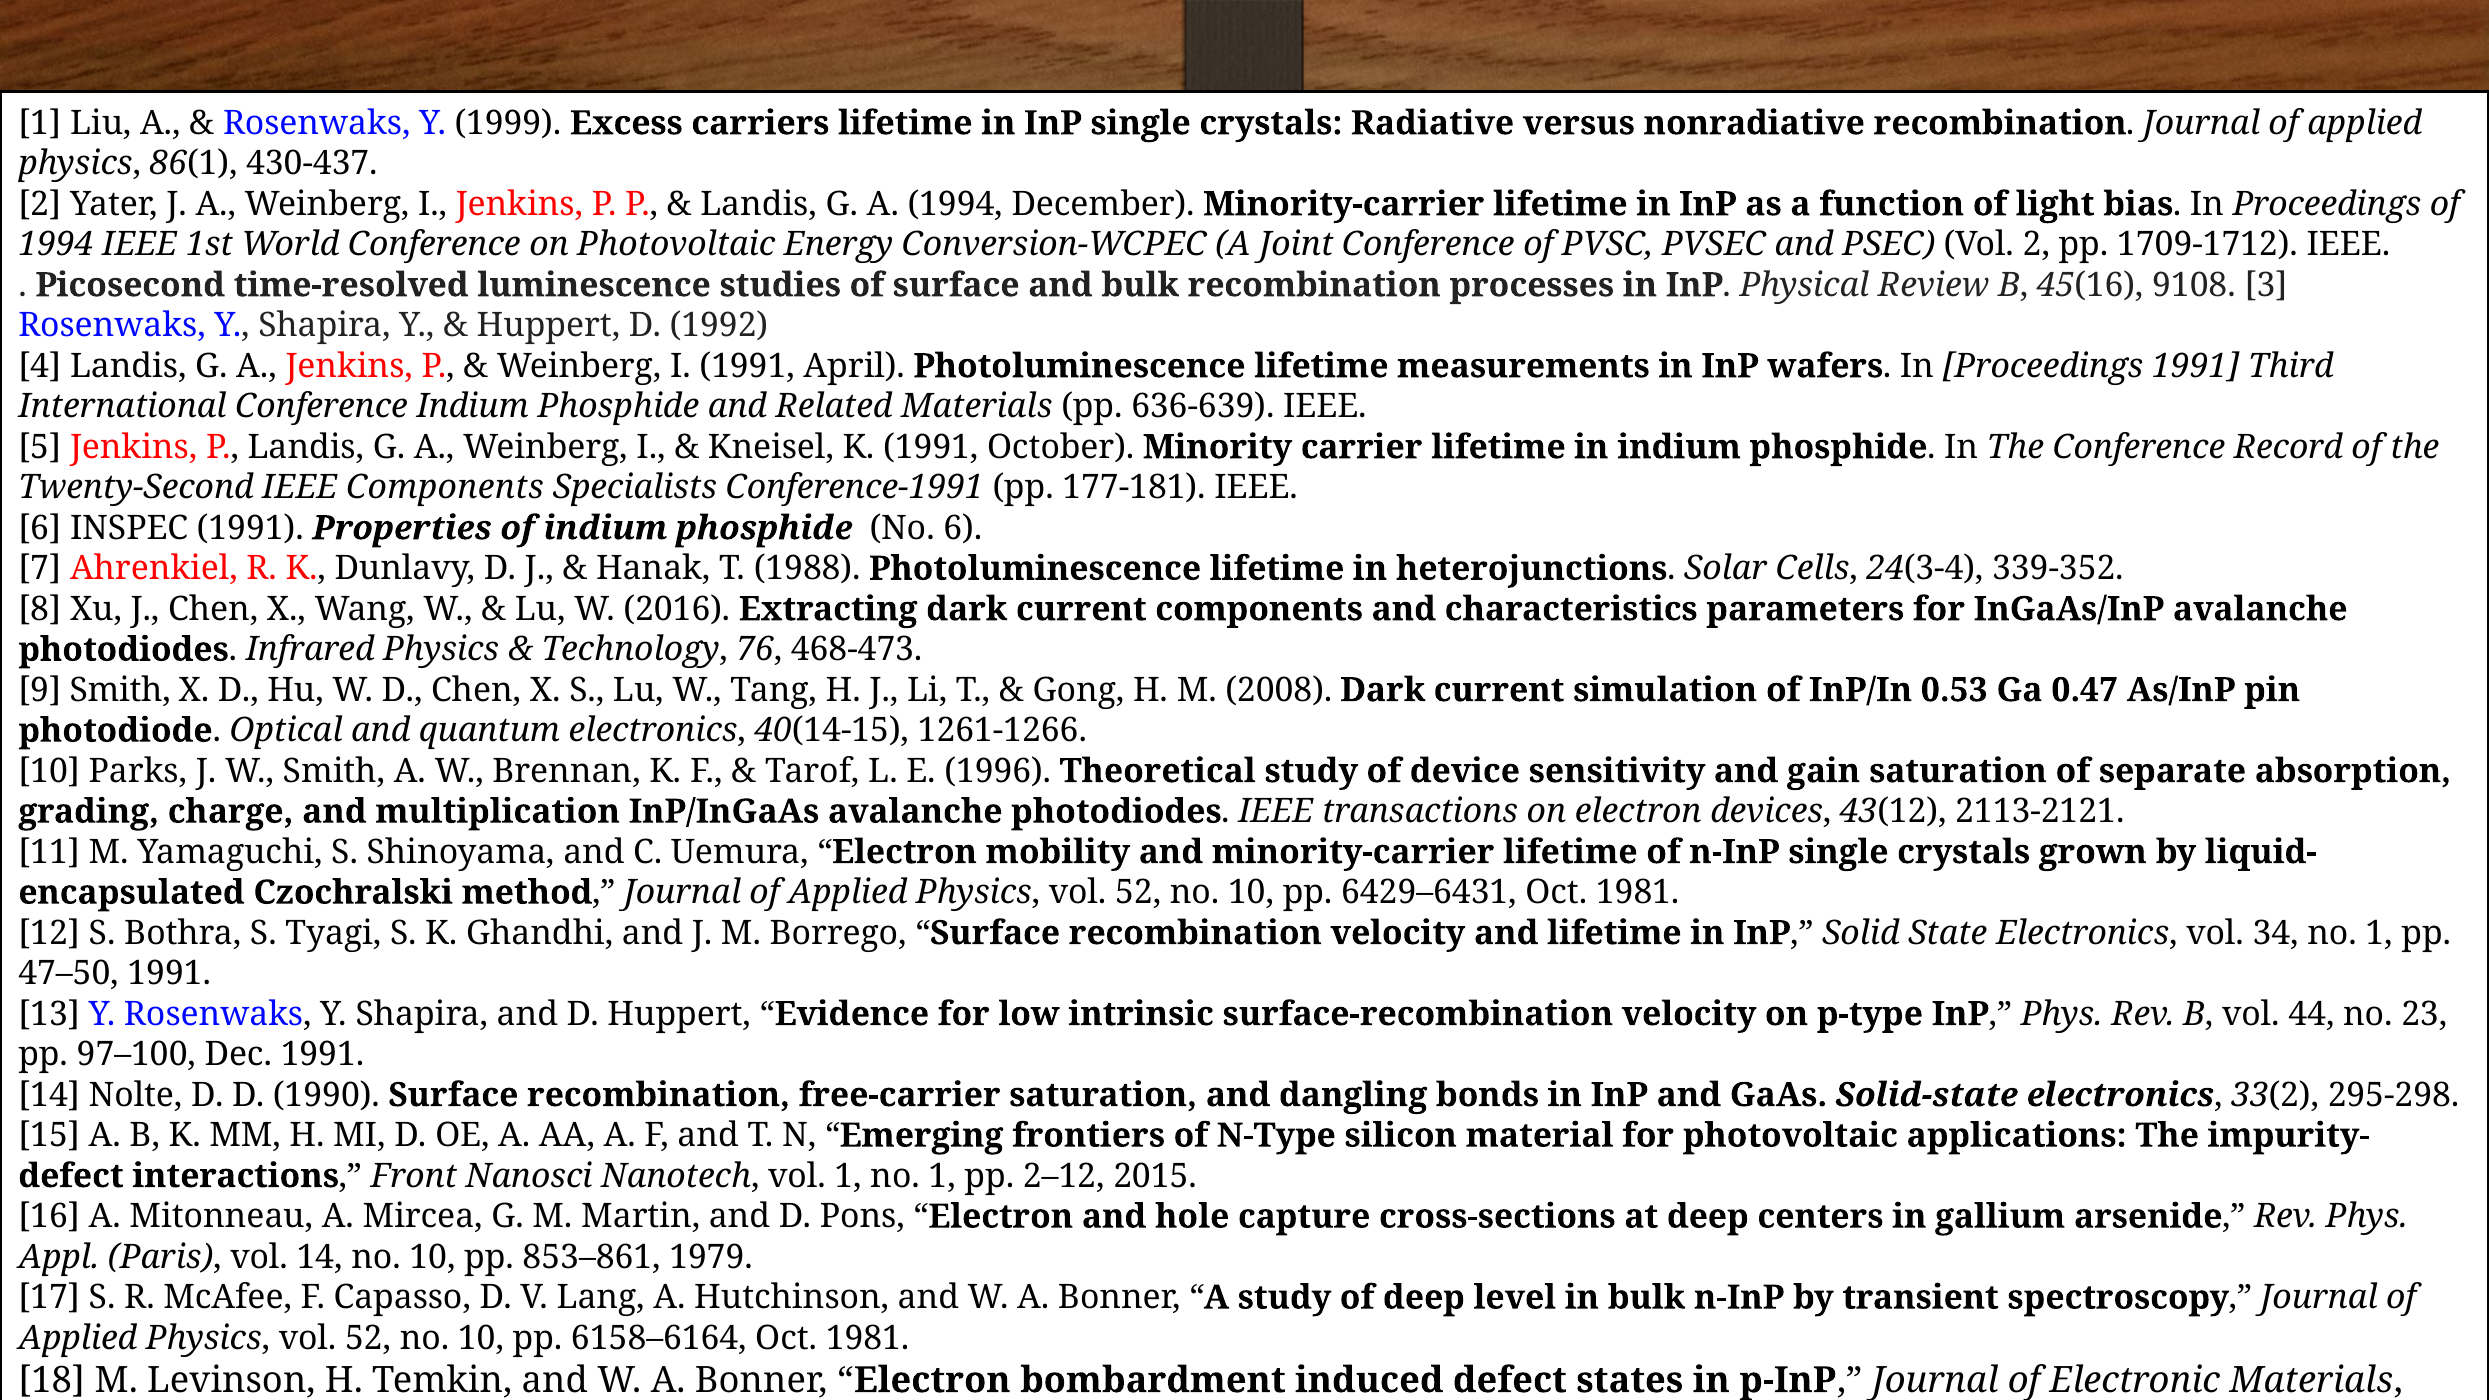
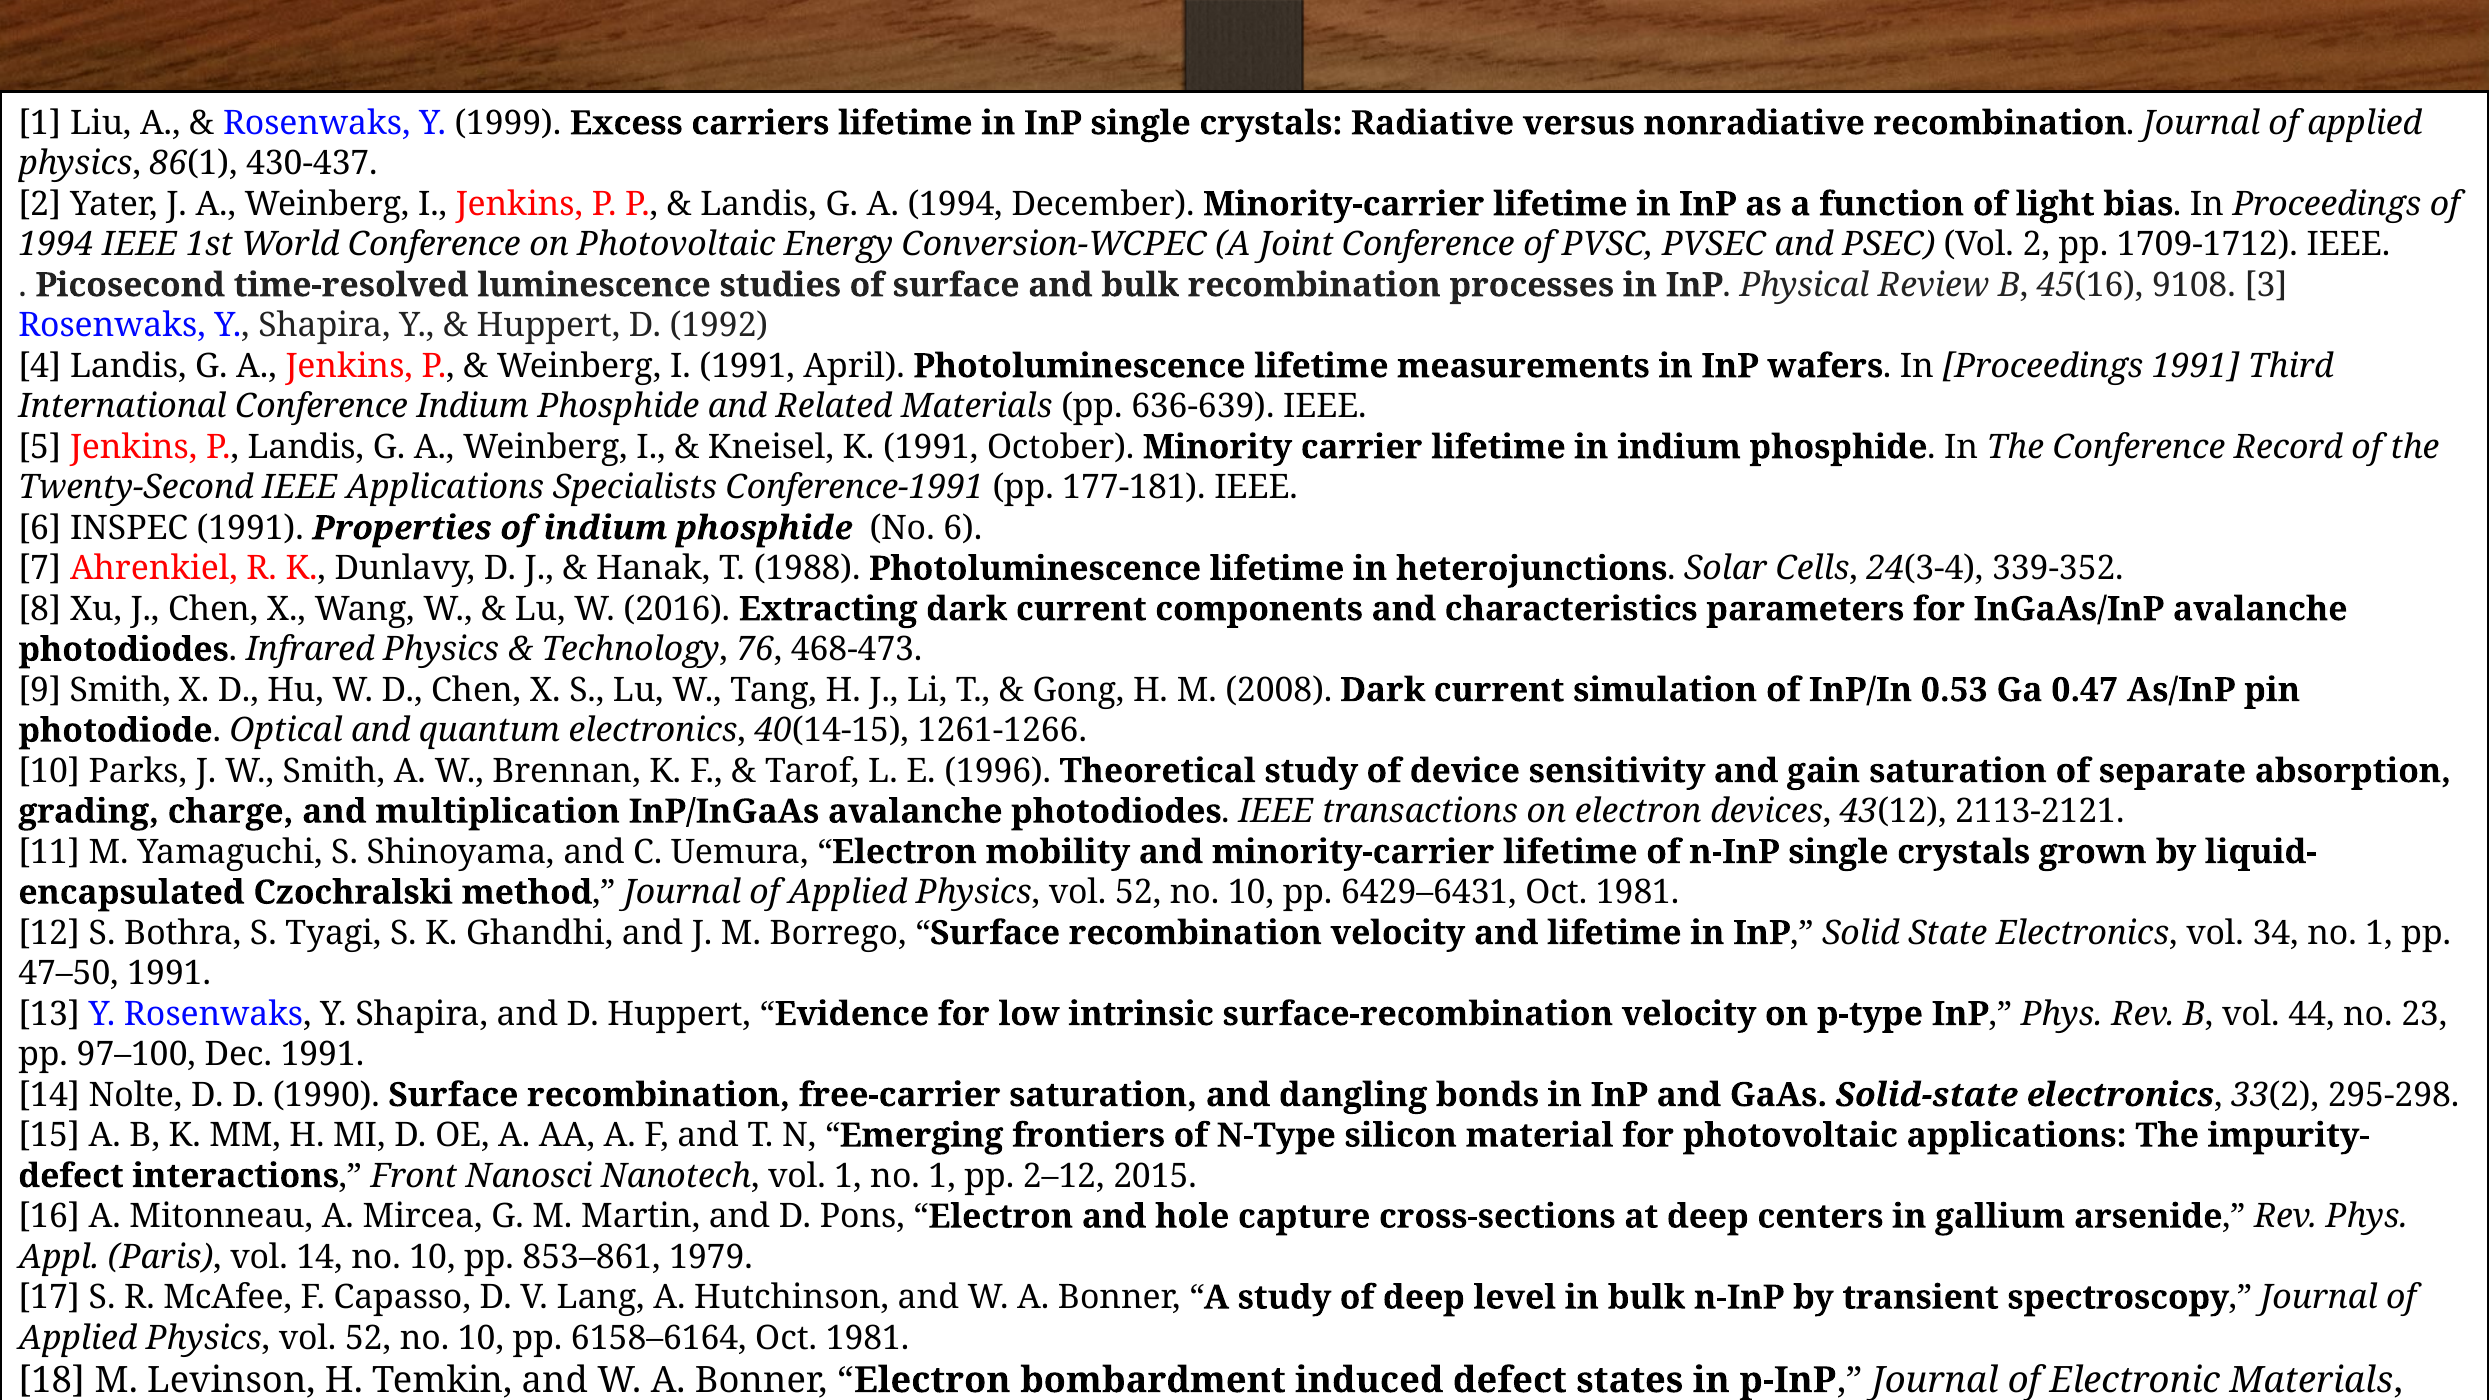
IEEE Components: Components -> Applications (445, 488)
